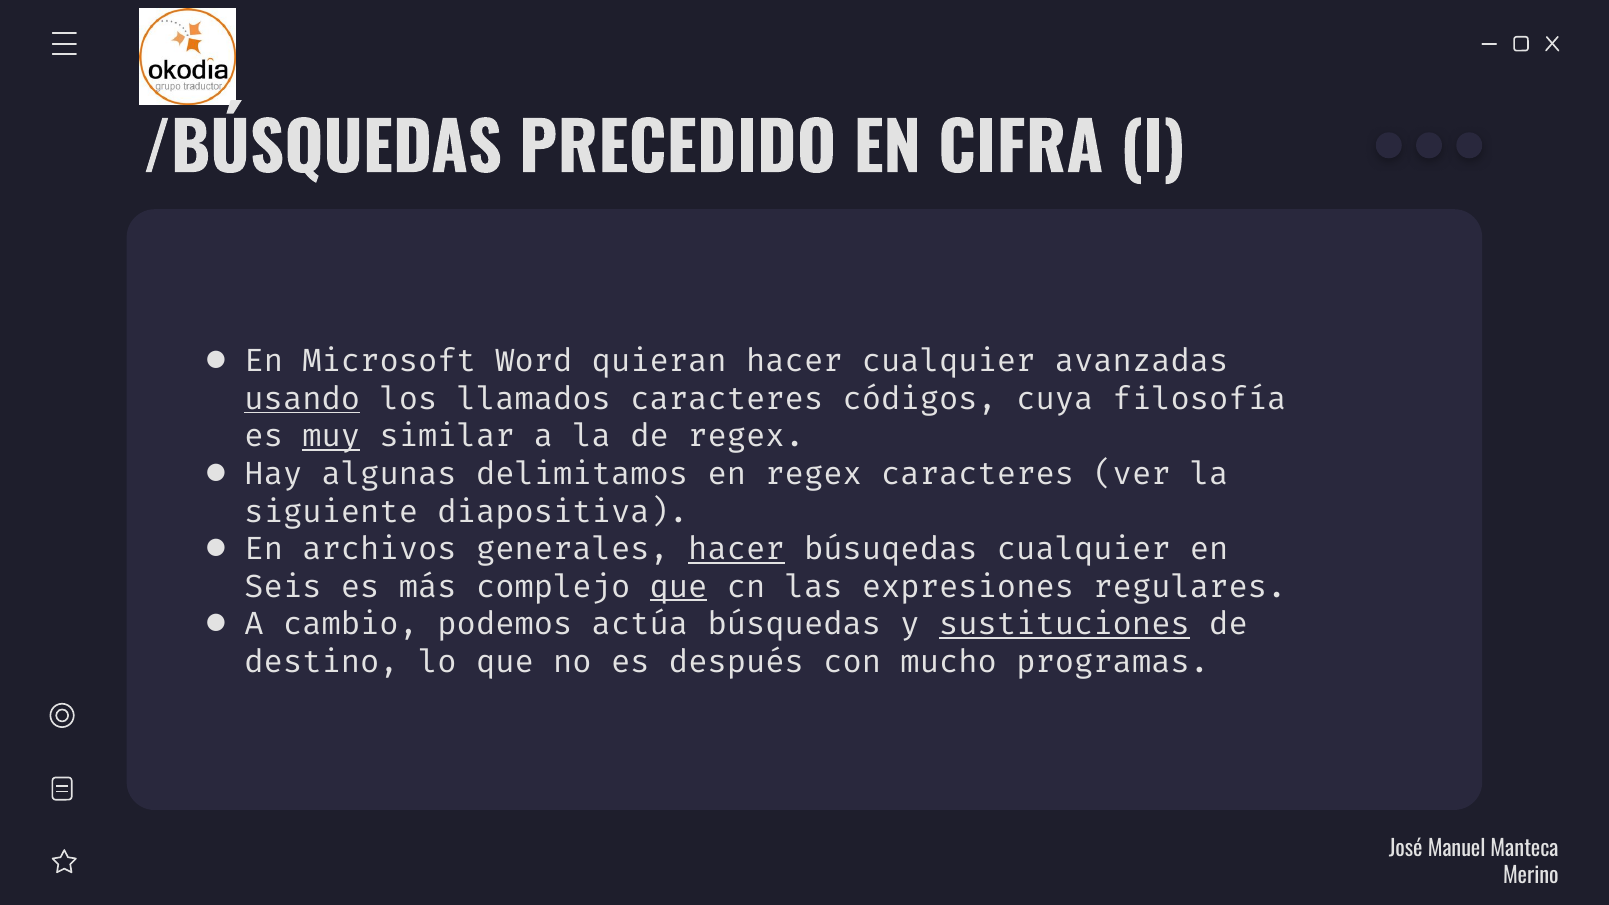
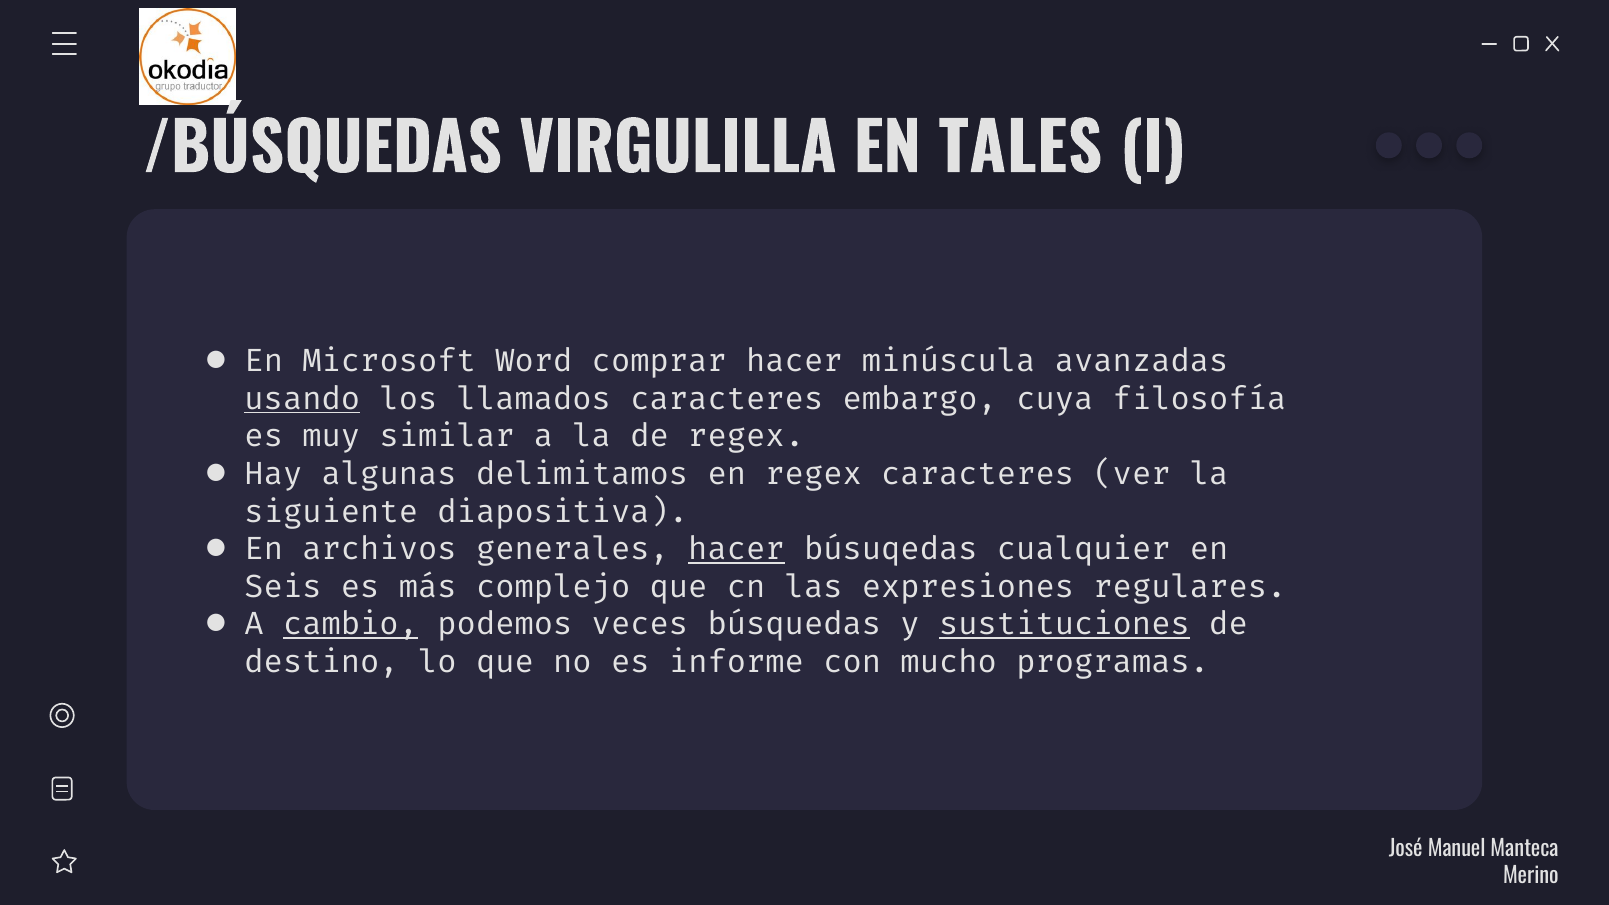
PRECEDIDO: PRECEDIDO -> VIRGULILLA (678, 150)
CIFRA: CIFRA -> TALES (1020, 150)
quieran: quieran -> comprar (659, 362)
hacer cualquier: cualquier -> minúscula (949, 362)
códigos: códigos -> embargo (920, 399)
muy underline: present -> none (331, 437)
que underline: present -> none (679, 587)
cambio underline: none -> present (351, 624)
actúa: actúa -> veces (640, 624)
después: después -> informe (736, 662)
